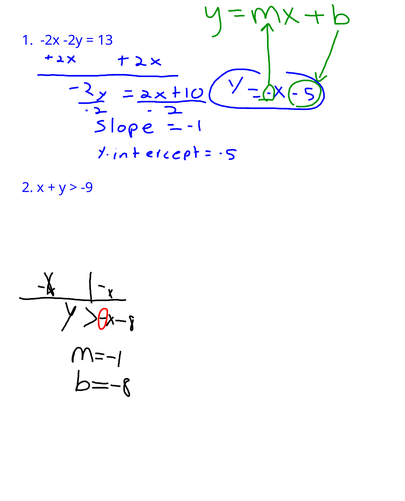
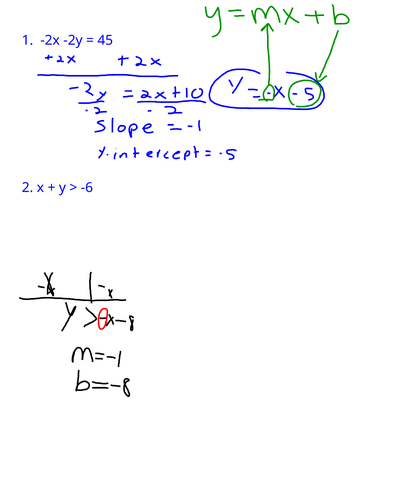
13: 13 -> 45 (105, 40)
-9: -9 -> -6 (87, 188)
